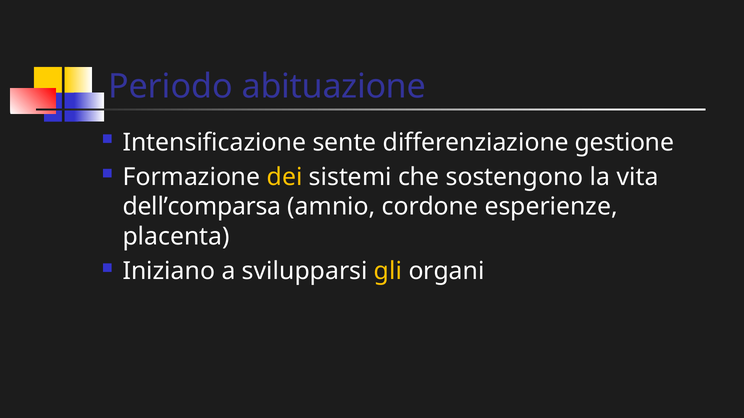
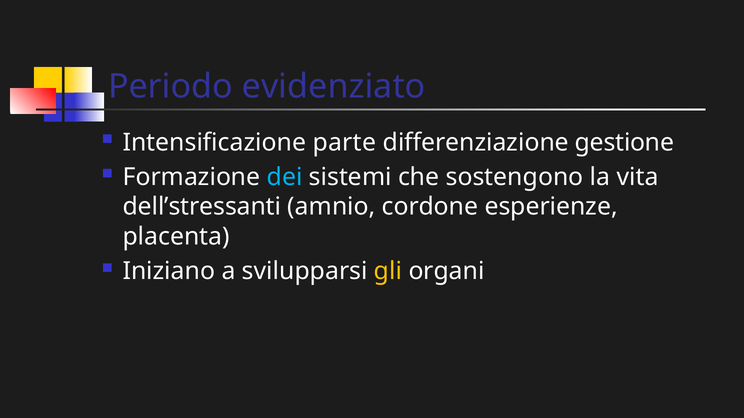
abituazione: abituazione -> evidenziato (334, 87)
sente: sente -> parte (344, 143)
dei colour: yellow -> light blue (285, 177)
dell’comparsa: dell’comparsa -> dell’stressanti (202, 207)
